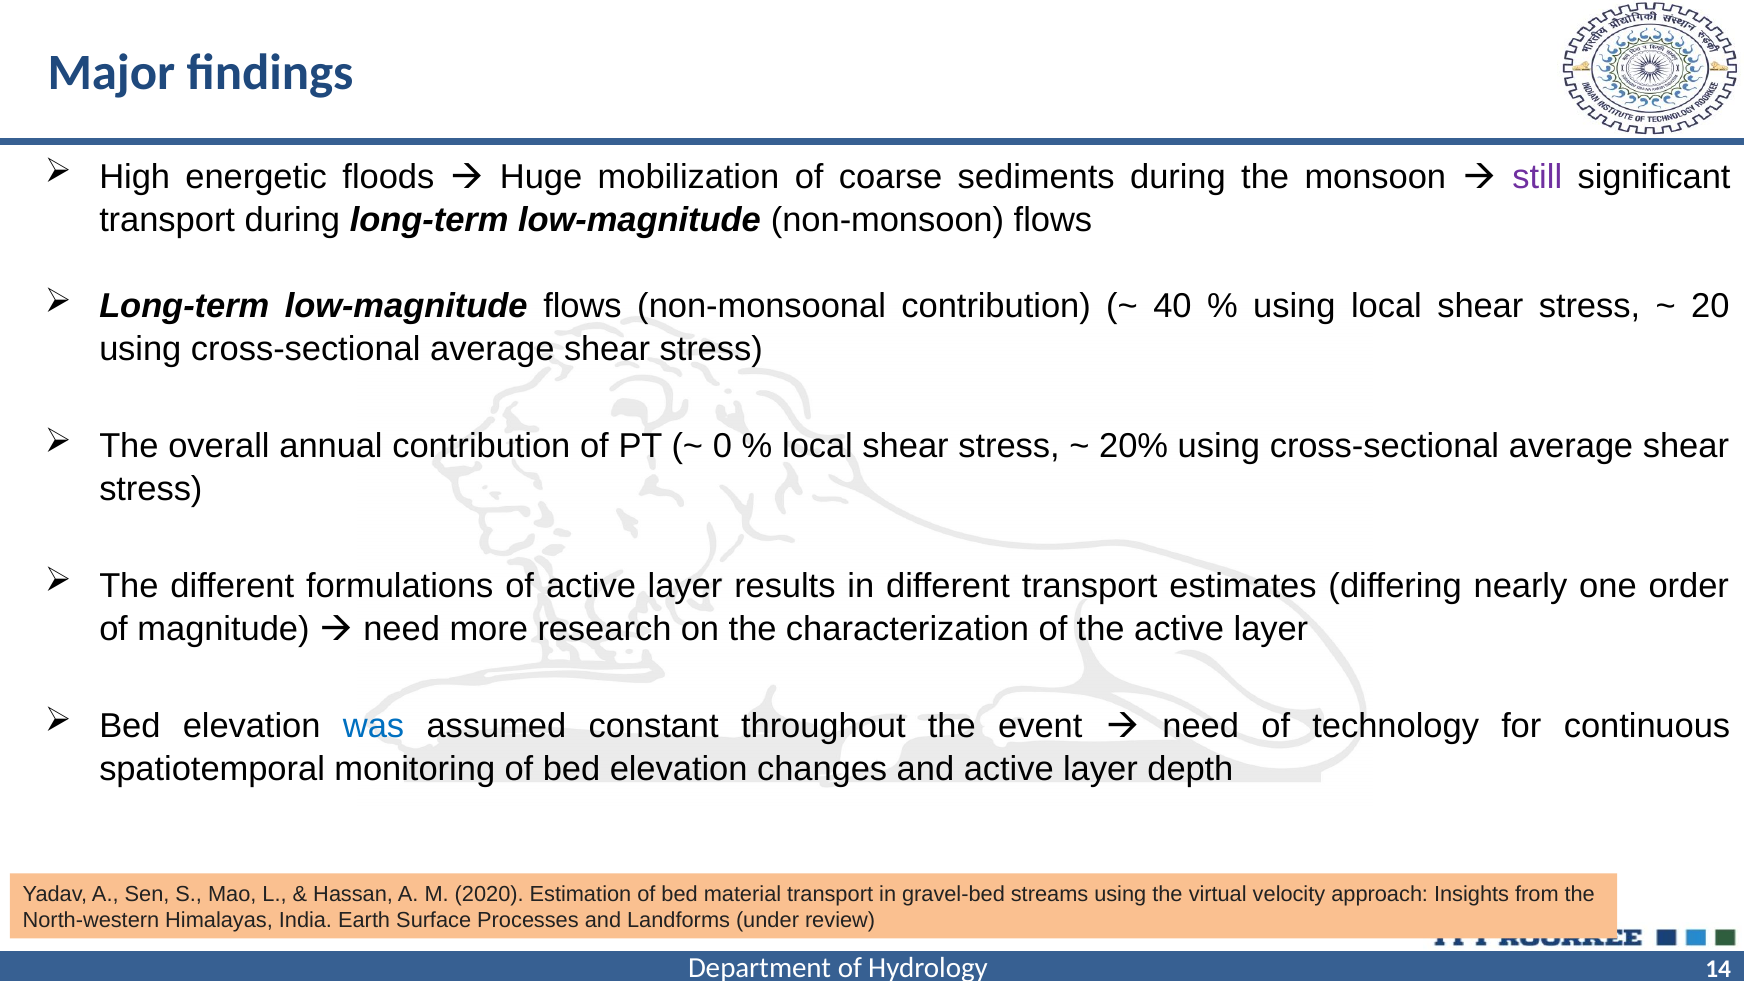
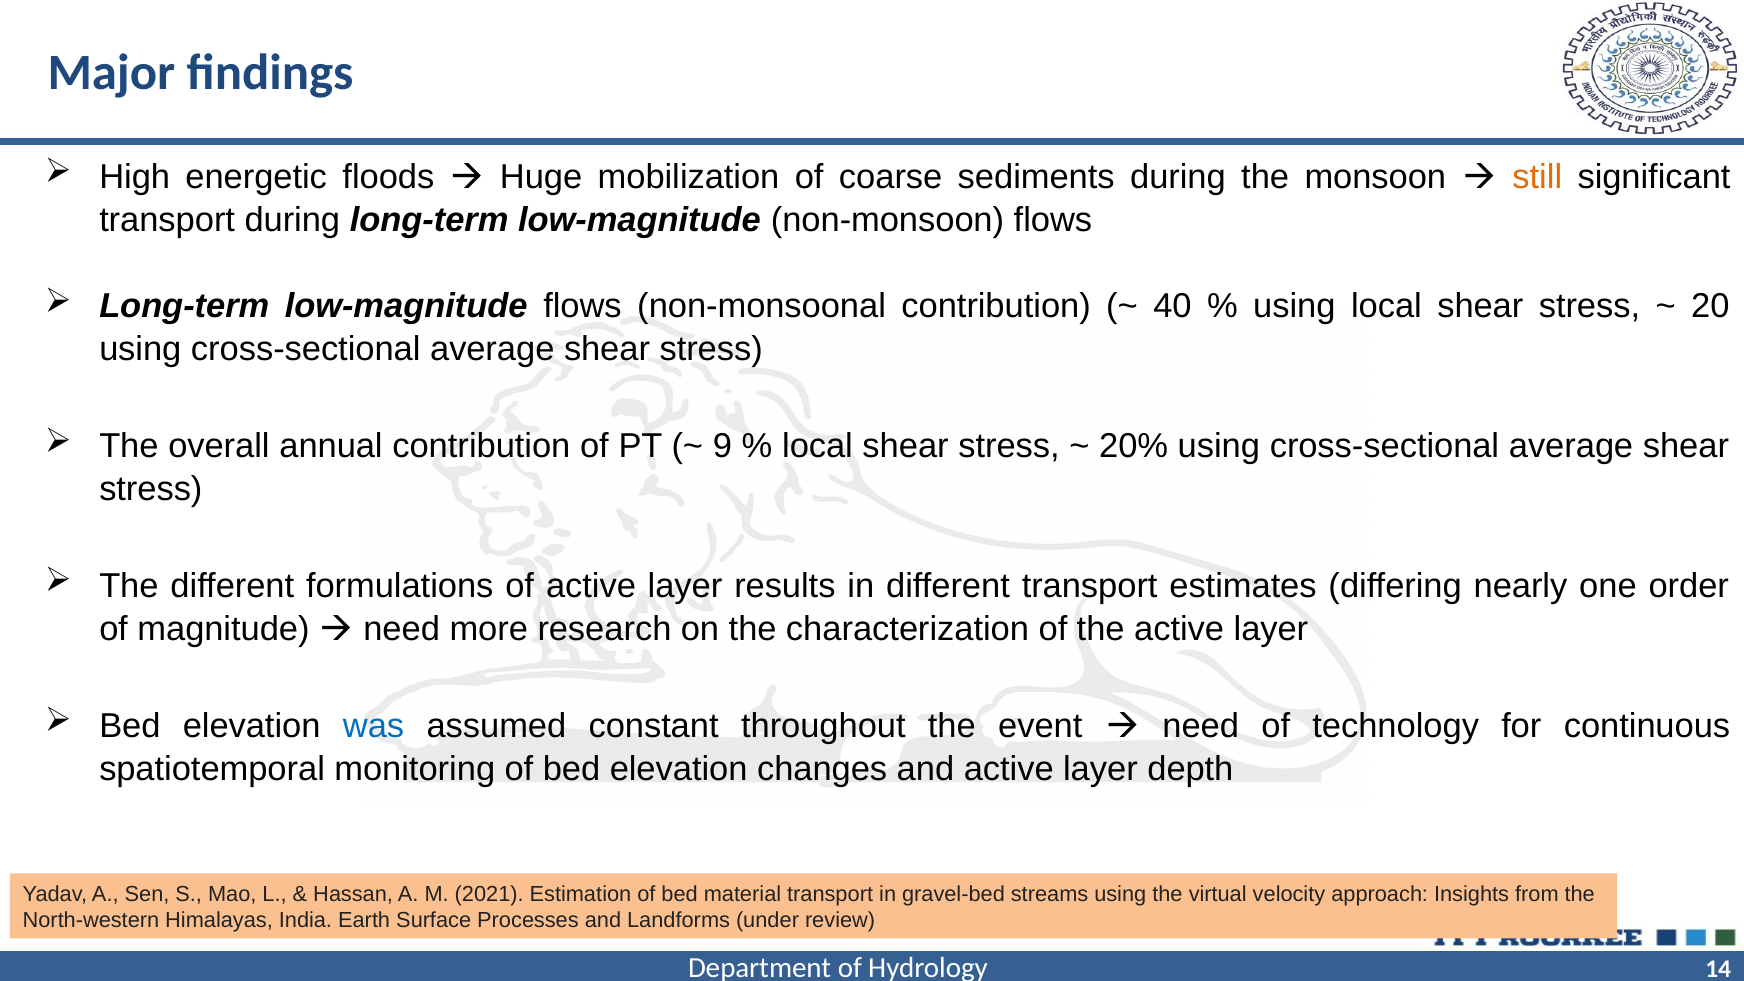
still colour: purple -> orange (1537, 177)
0: 0 -> 9 (722, 446)
2020: 2020 -> 2021 (489, 894)
